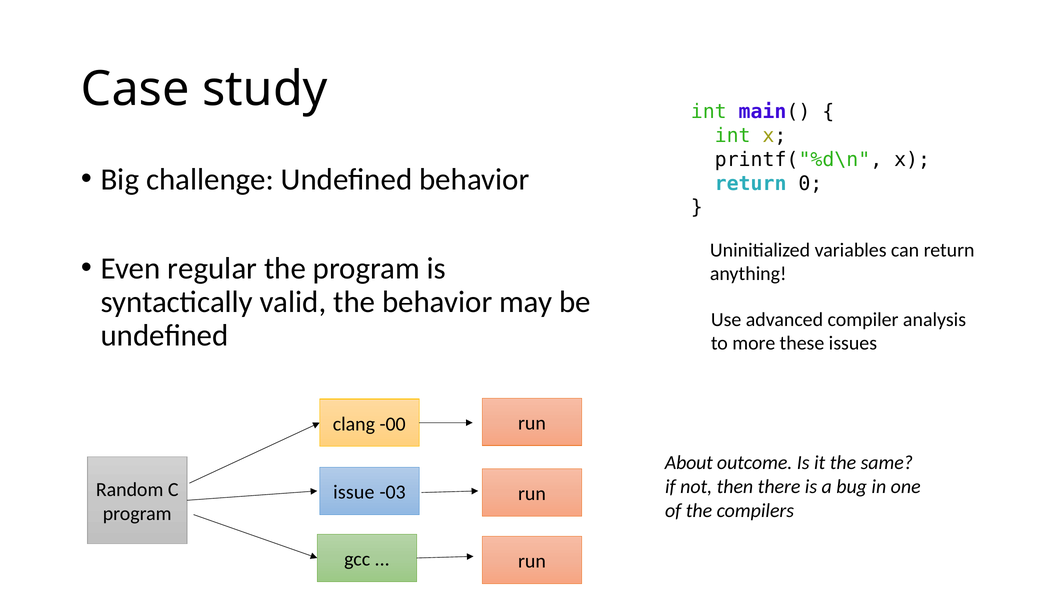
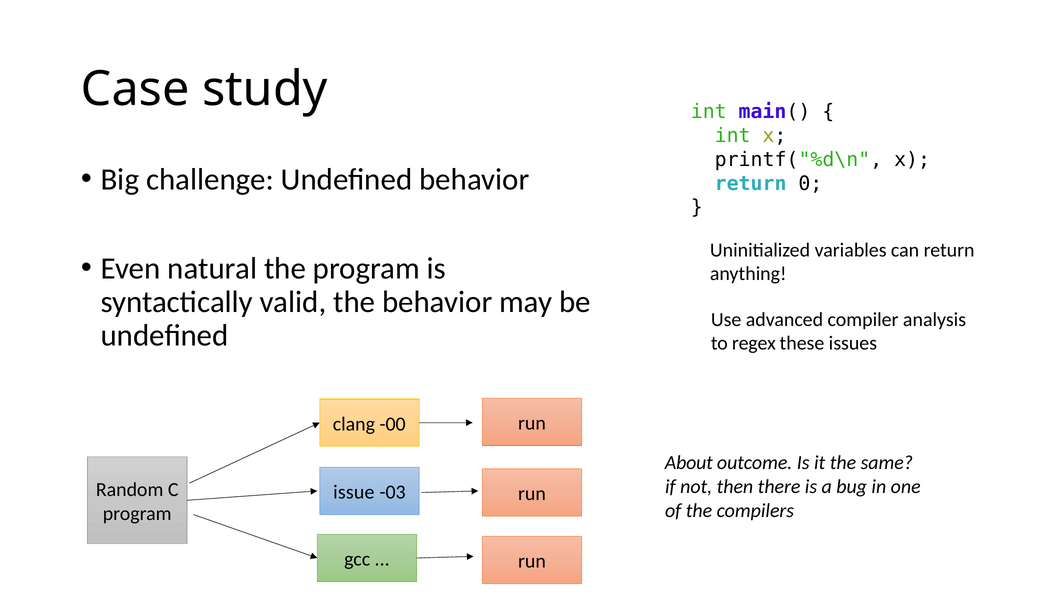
regular: regular -> natural (212, 268)
more: more -> regex (754, 343)
